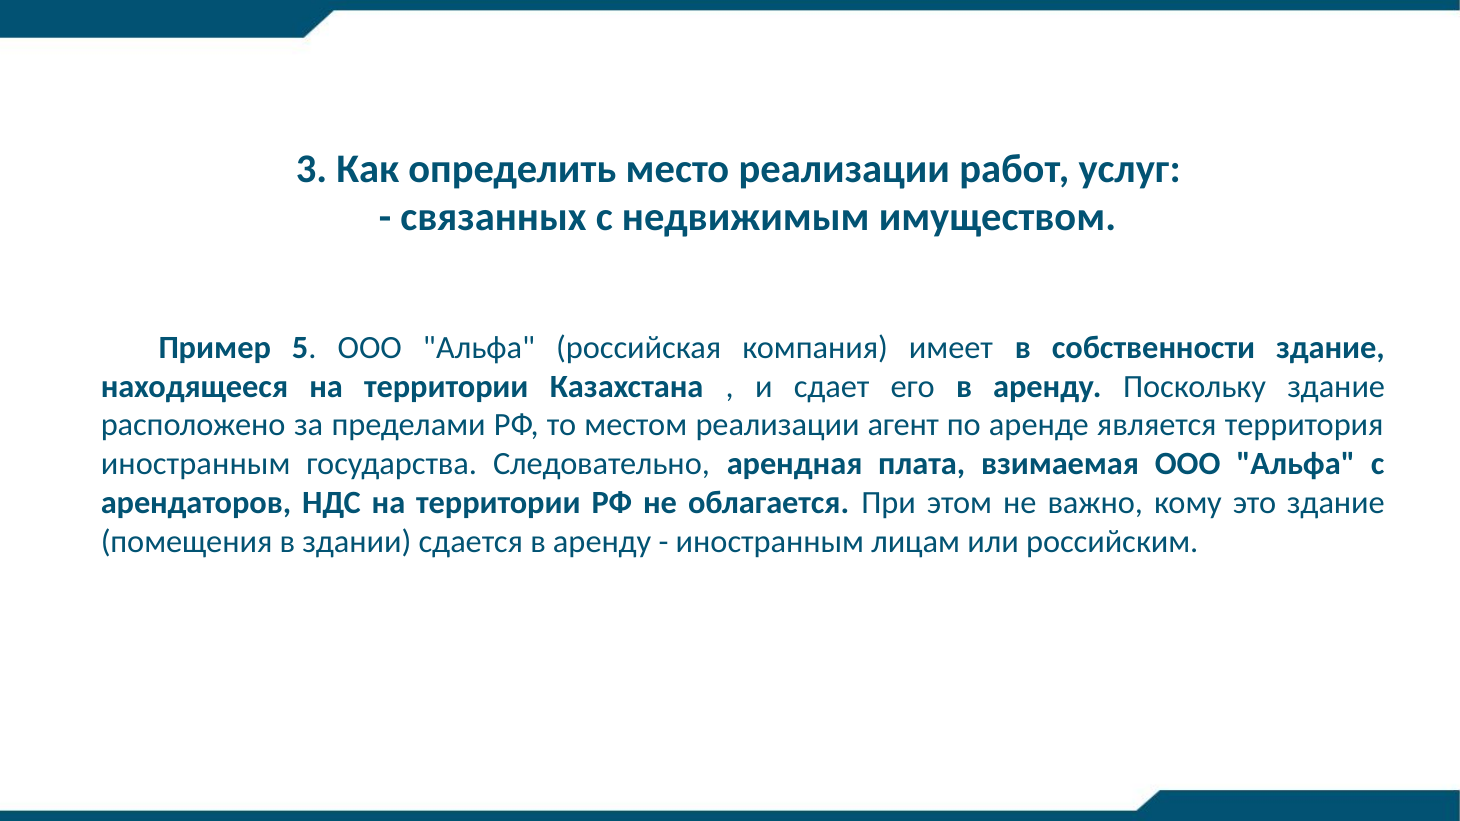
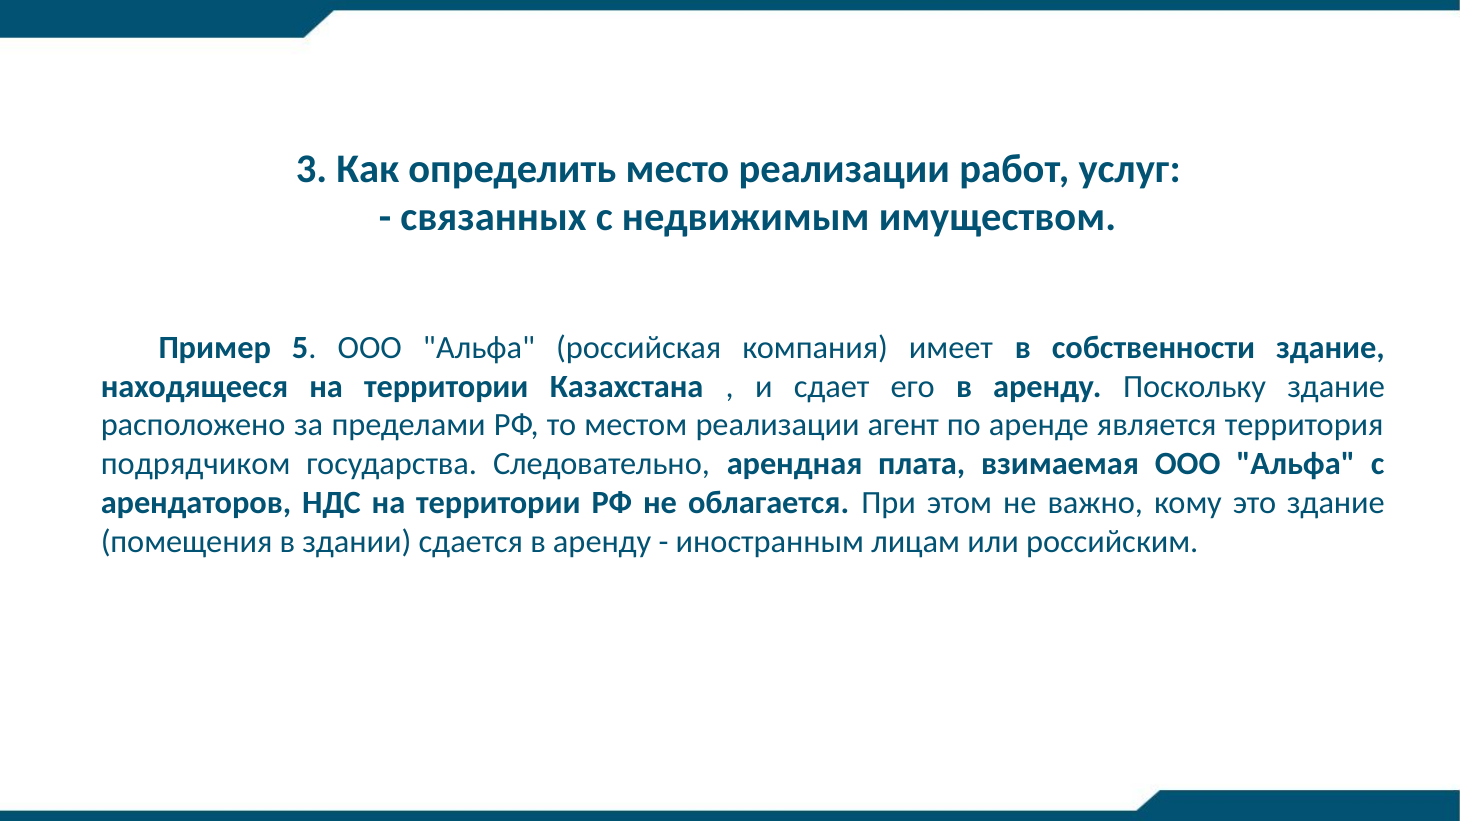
иностранным: иностранным -> подрядчиком (196, 464)
